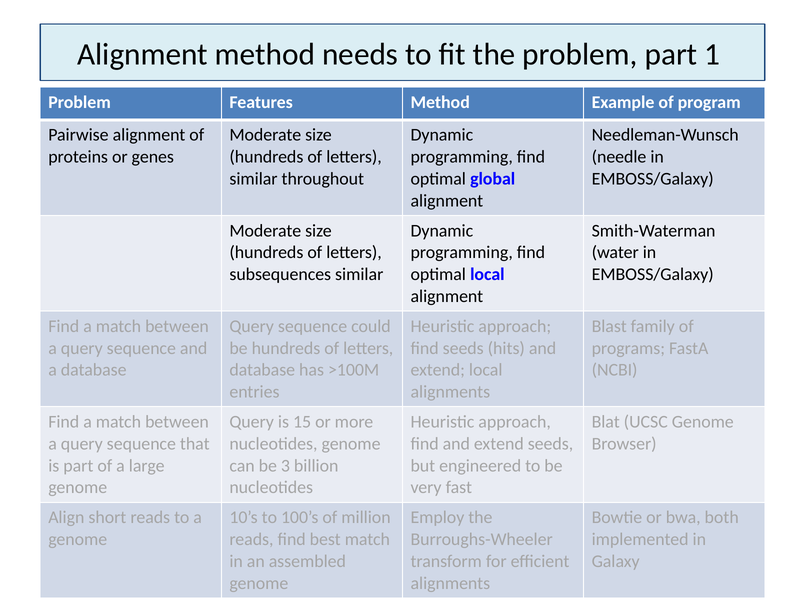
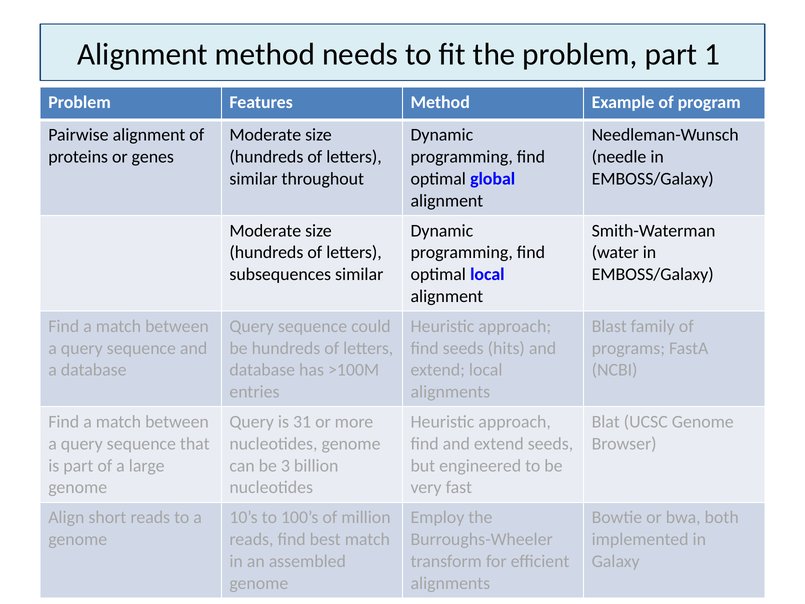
15: 15 -> 31 (302, 422)
